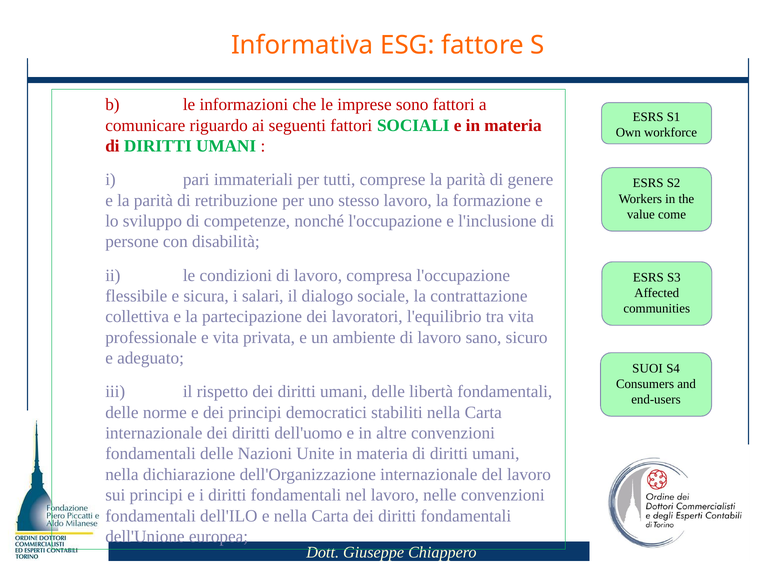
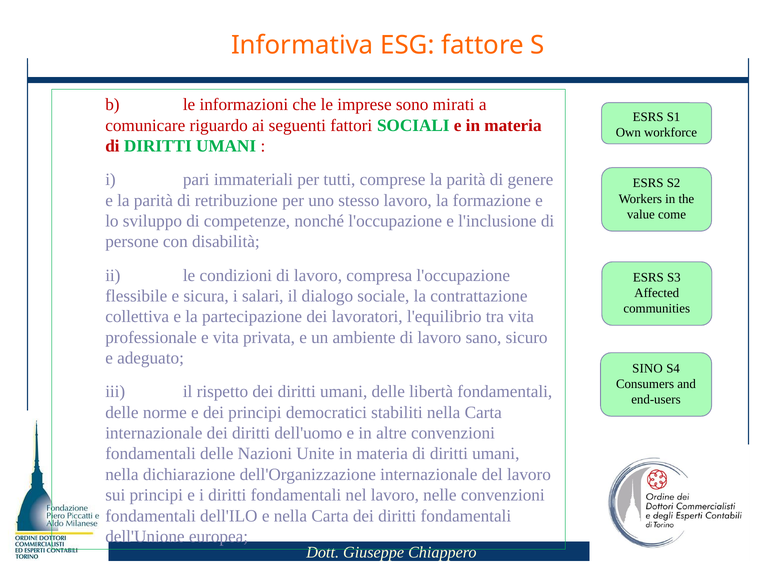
sono fattori: fattori -> mirati (454, 105)
SUOI: SUOI -> SINO (648, 368)
